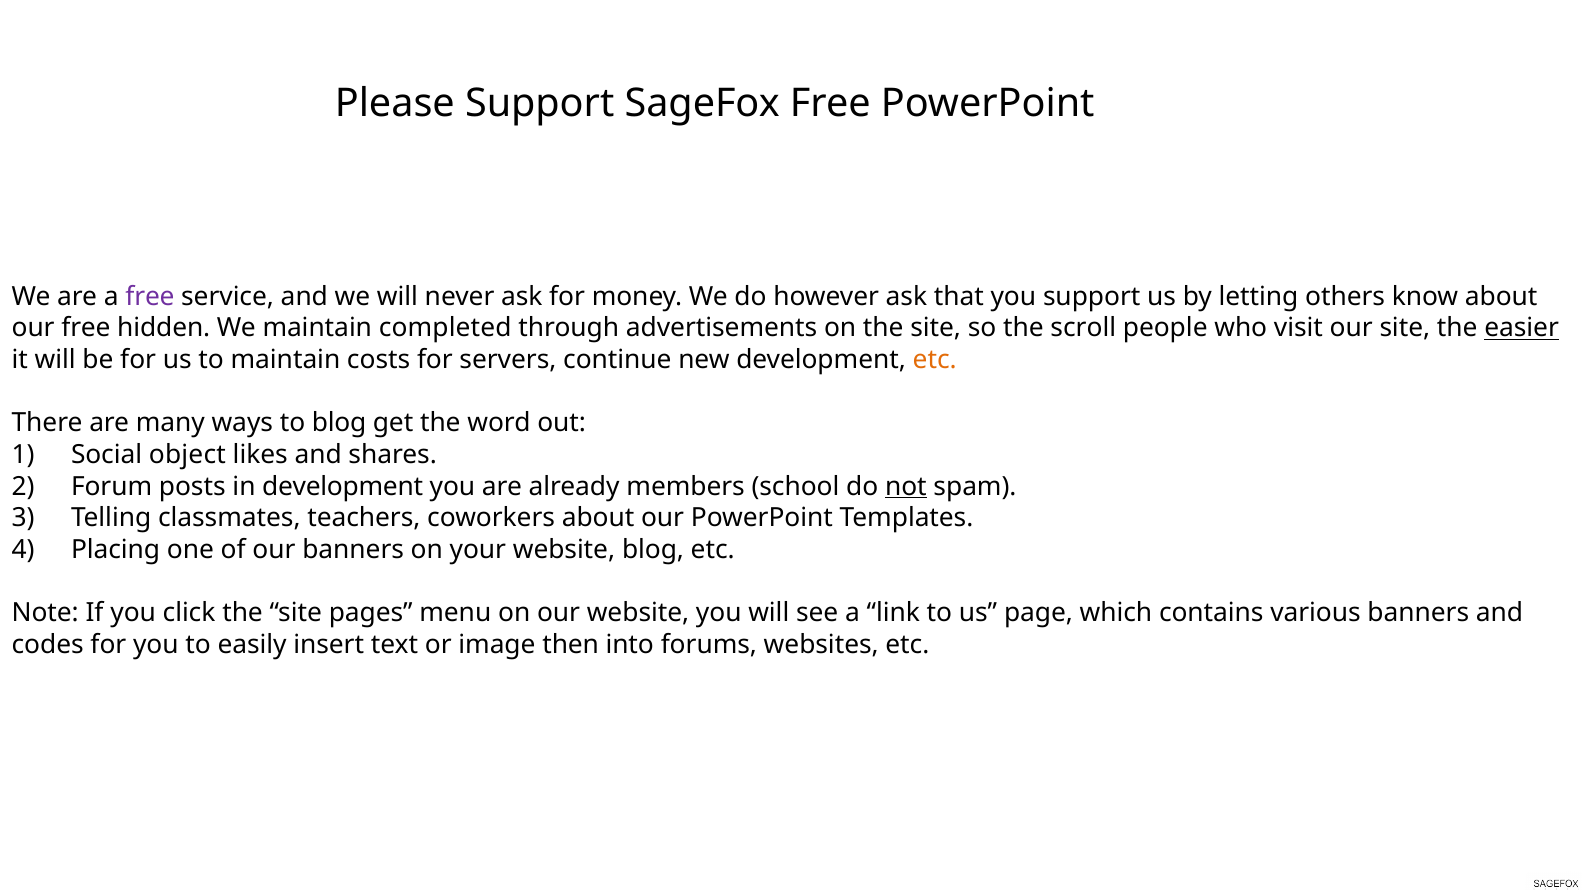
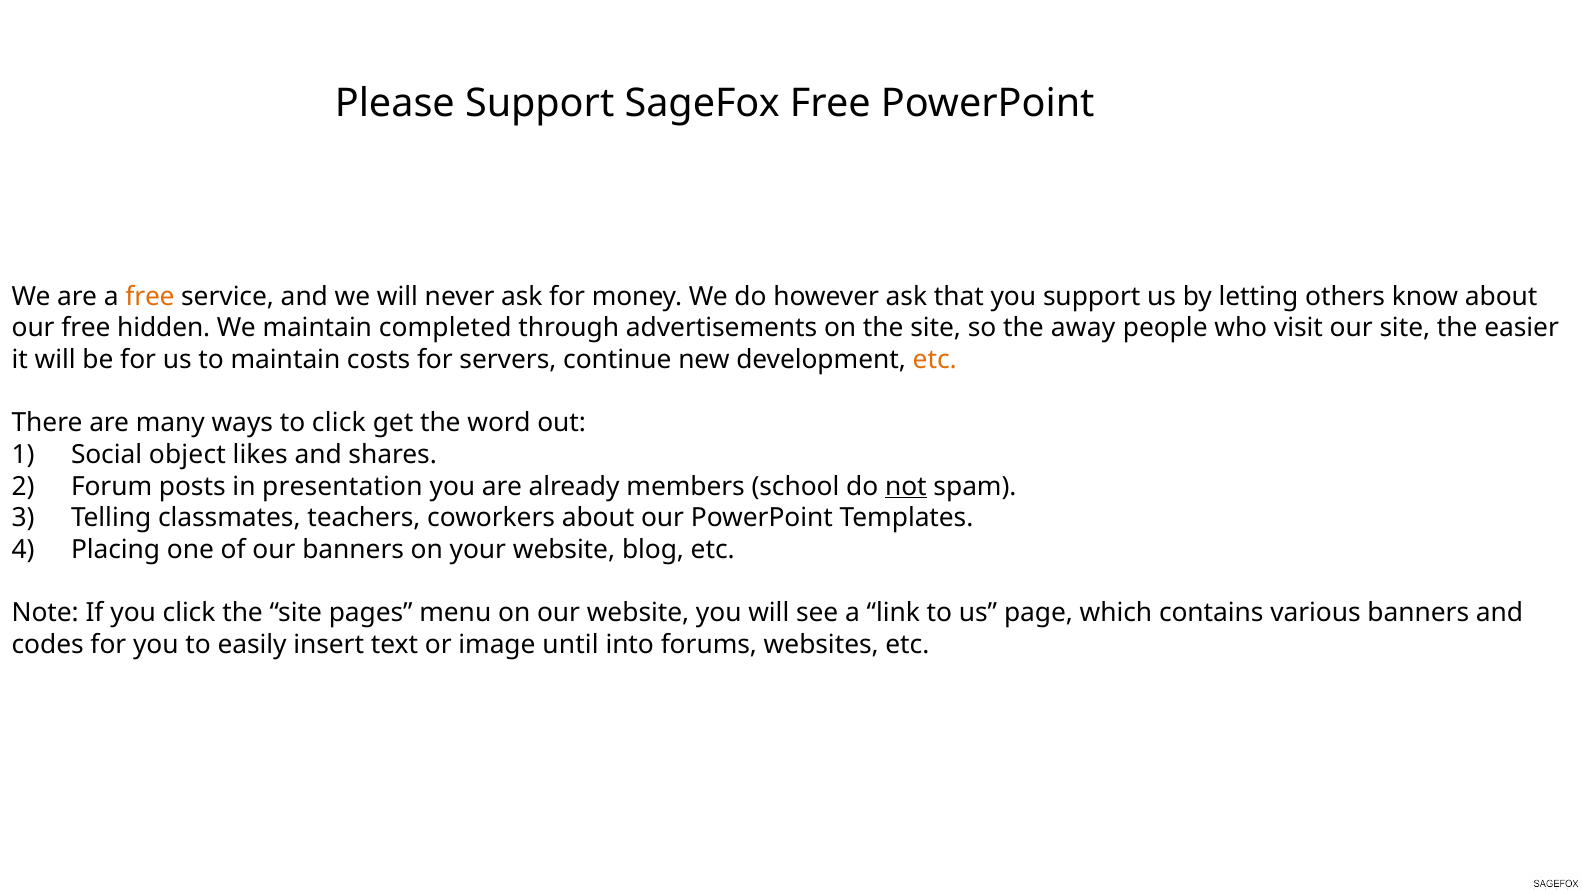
free colour: purple -> orange (150, 297)
scroll: scroll -> away (1083, 328)
easier underline: present -> none (1522, 328)
to blog: blog -> click (339, 423)
in development: development -> presentation (342, 486)
then: then -> until (571, 644)
